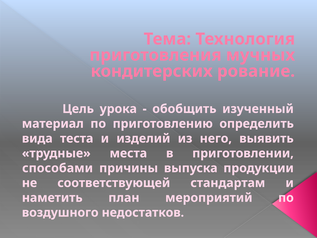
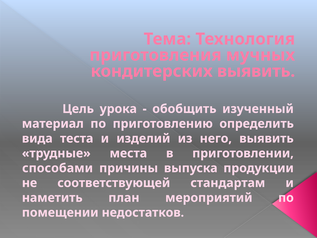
кондитерских рование: рование -> выявить (256, 71)
воздушного: воздушного -> помещении (60, 212)
